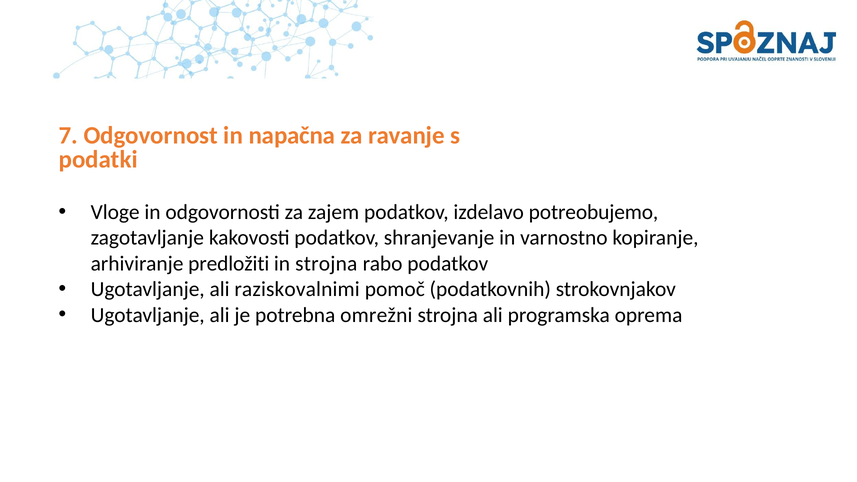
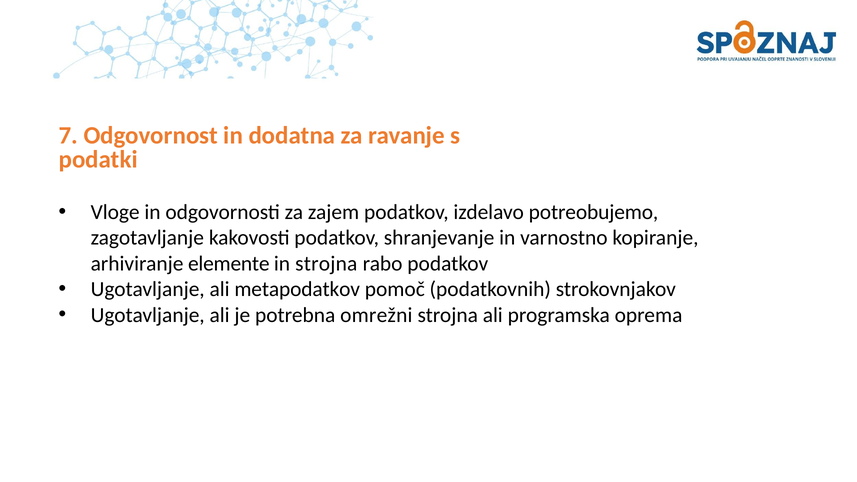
napačna: napačna -> dodatna (292, 135)
predložiti: predložiti -> elemente (229, 264)
raziskovalnimi: raziskovalnimi -> metapodatkov (297, 289)
